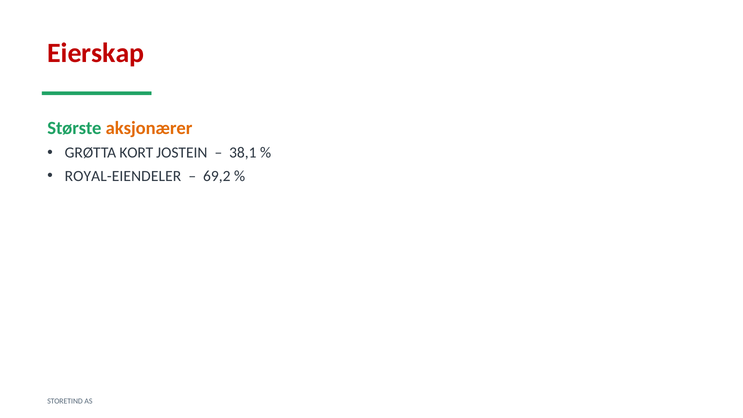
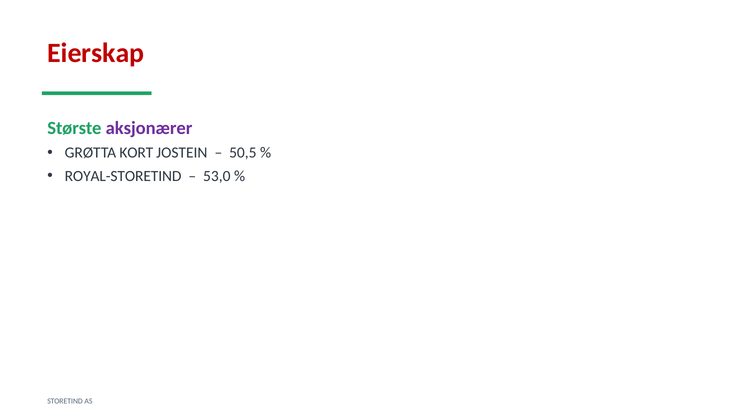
aksjonærer colour: orange -> purple (149, 128)
38,1: 38,1 -> 50,5 (243, 153)
ROYAL-EIENDELER: ROYAL-EIENDELER -> ROYAL-STORETIND (123, 176)
69,2: 69,2 -> 53,0 (217, 176)
